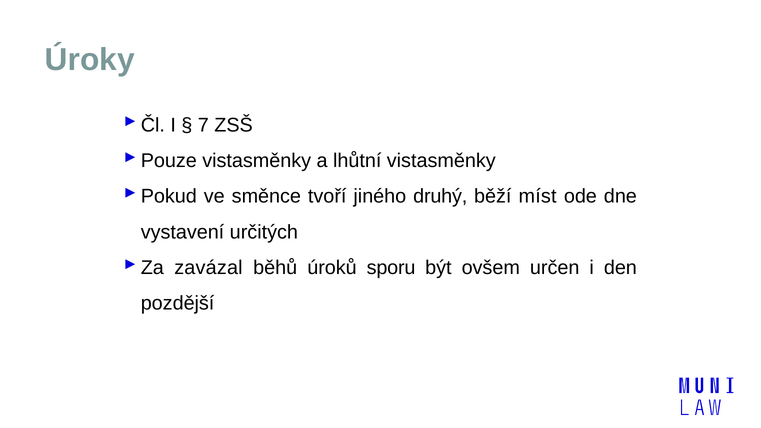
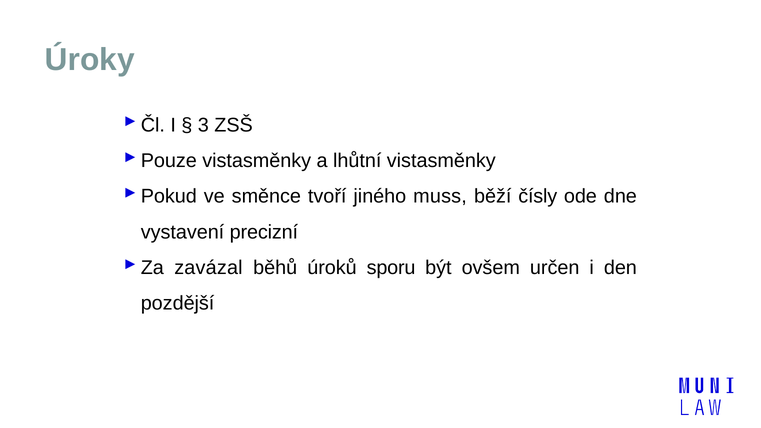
7: 7 -> 3 (203, 125)
druhý: druhý -> muss (440, 196)
míst: míst -> čísly (538, 196)
určitých: určitých -> precizní (264, 232)
